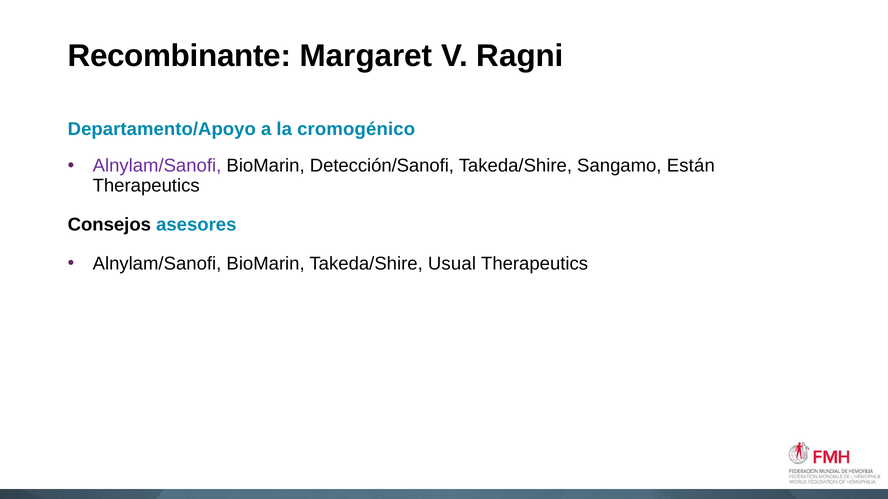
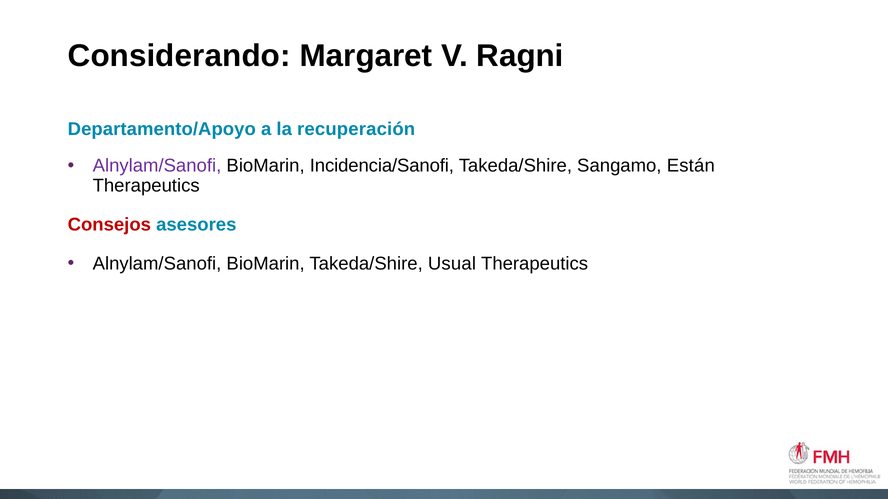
Recombinante: Recombinante -> Considerando (179, 56)
cromogénico: cromogénico -> recuperación (356, 130)
Detección/Sanofi: Detección/Sanofi -> Incidencia/Sanofi (382, 166)
Consejos colour: black -> red (109, 225)
